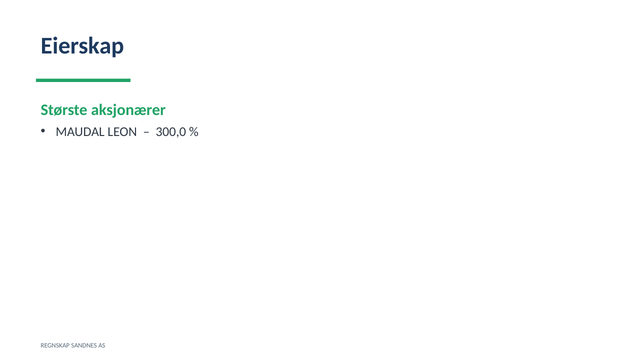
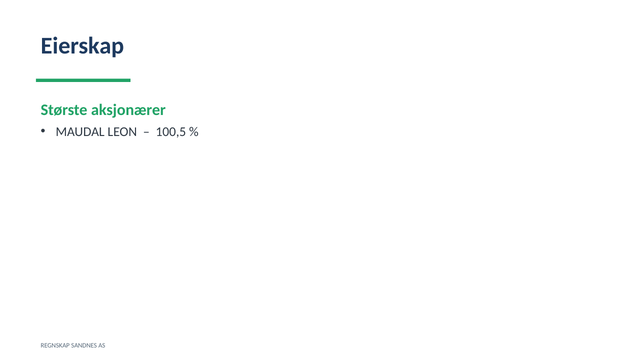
300,0: 300,0 -> 100,5 (171, 132)
